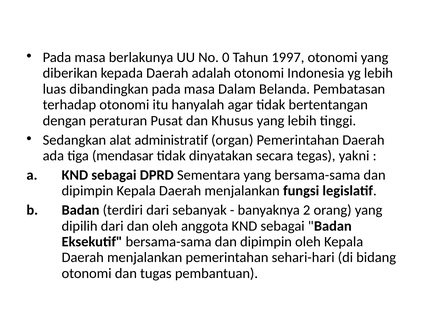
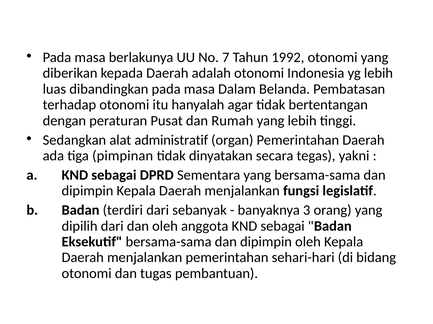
0: 0 -> 7 (226, 58)
1997: 1997 -> 1992 (288, 58)
Khusus: Khusus -> Rumah (232, 121)
mendasar: mendasar -> pimpinan (123, 156)
2: 2 -> 3 (307, 211)
